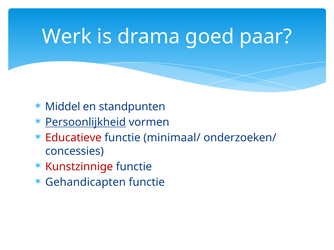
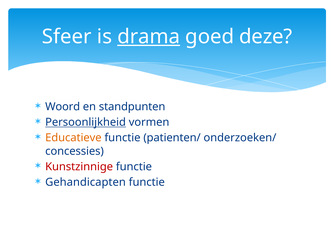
Werk: Werk -> Sfeer (67, 37)
drama underline: none -> present (149, 37)
paar: paar -> deze (266, 37)
Middel: Middel -> Woord (63, 107)
Educatieve colour: red -> orange (73, 138)
minimaal/: minimaal/ -> patienten/ (172, 138)
